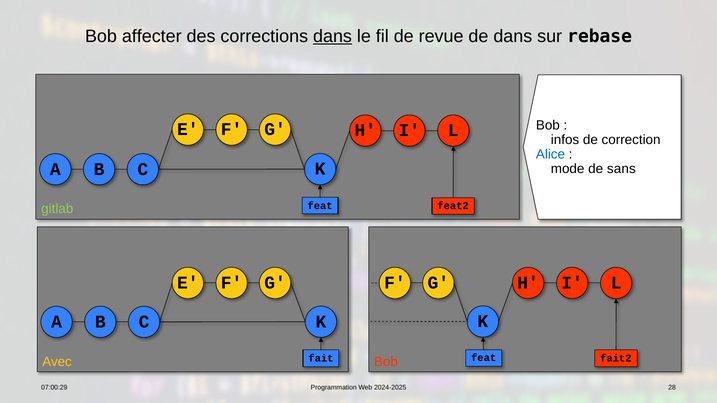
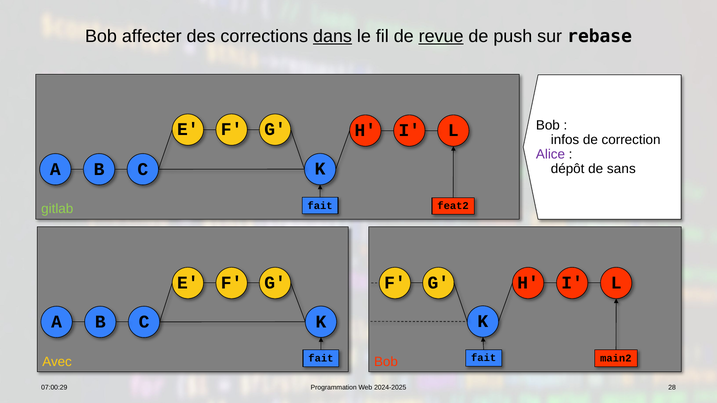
revue underline: none -> present (441, 36)
de dans: dans -> push (513, 36)
Alice colour: blue -> purple (550, 154)
mode: mode -> dépôt (568, 169)
feat: feat -> fait (320, 206)
feat: feat -> fait (484, 358)
fait2: fait2 -> main2 (616, 358)
